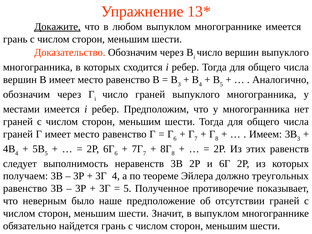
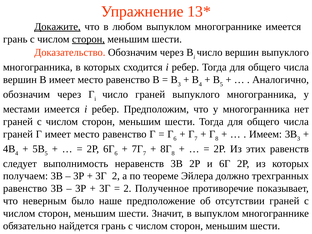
сторон underline: none -> present (88, 39)
3Г 4: 4 -> 2 (116, 176)
треугольных: треугольных -> трехгранных (280, 176)
5: 5 -> 2 (127, 189)
